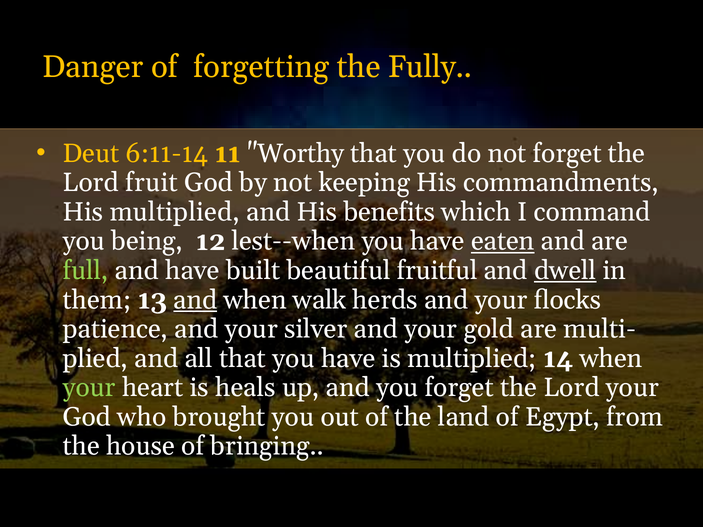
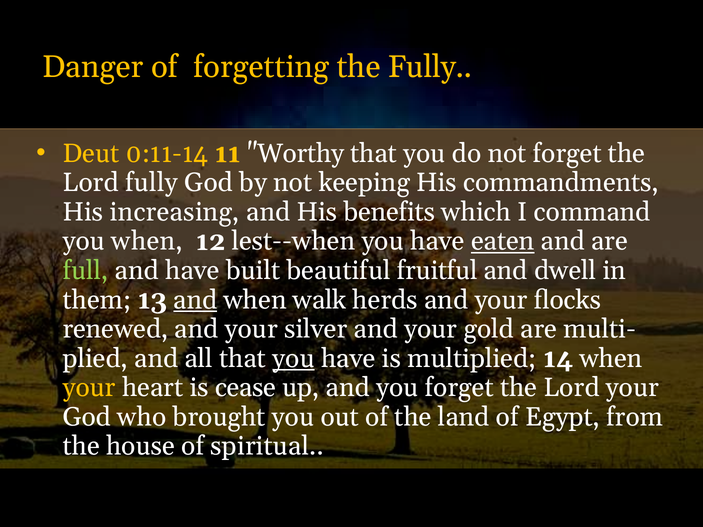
6:11-14: 6:11-14 -> 0:11-14 (167, 154)
Lord fruit: fruit -> fully (151, 183)
His multiplied: multiplied -> increasing (175, 212)
you being: being -> when (147, 241)
dwell underline: present -> none (565, 271)
patience: patience -> renewed (115, 329)
you underline: none -> present (294, 359)
your colour: light green -> yellow (89, 388)
heals: heals -> cease (246, 388)
bringing: bringing -> spiritual (267, 446)
